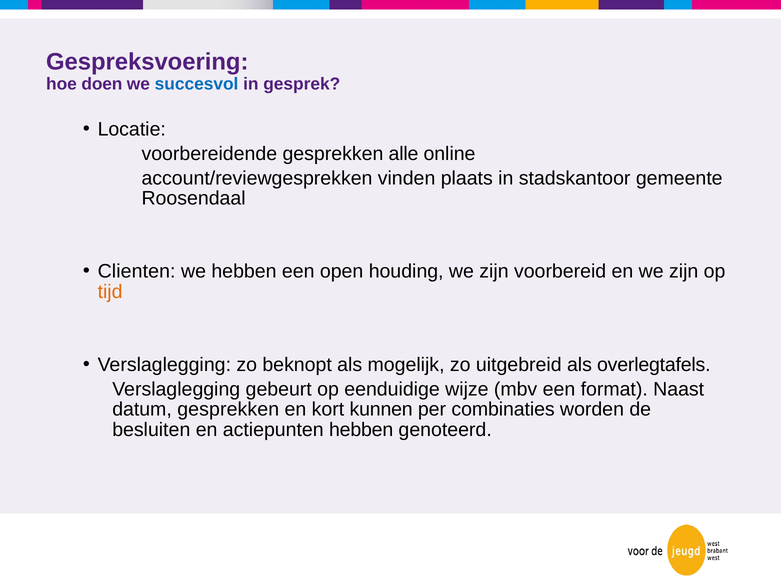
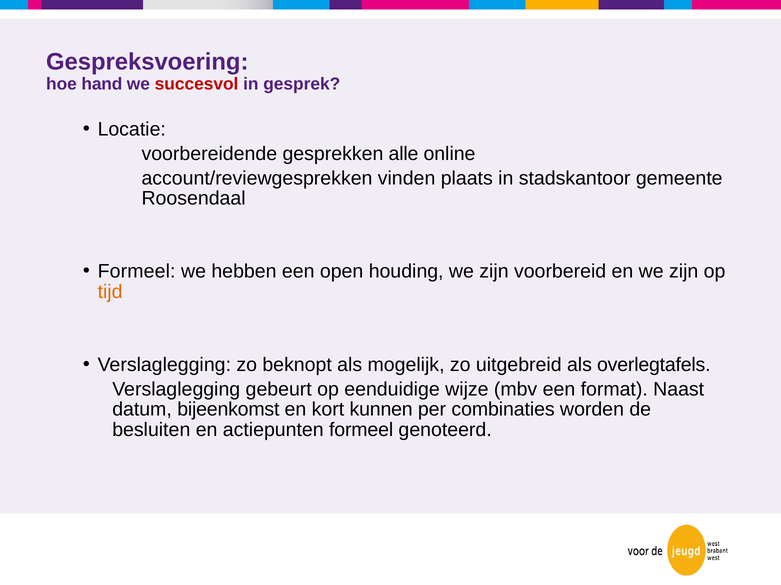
doen: doen -> hand (102, 84)
succesvol colour: blue -> red (197, 84)
Clienten: Clienten -> Formeel (137, 272)
datum gesprekken: gesprekken -> bijeenkomst (228, 410)
actiepunten hebben: hebben -> formeel (361, 430)
